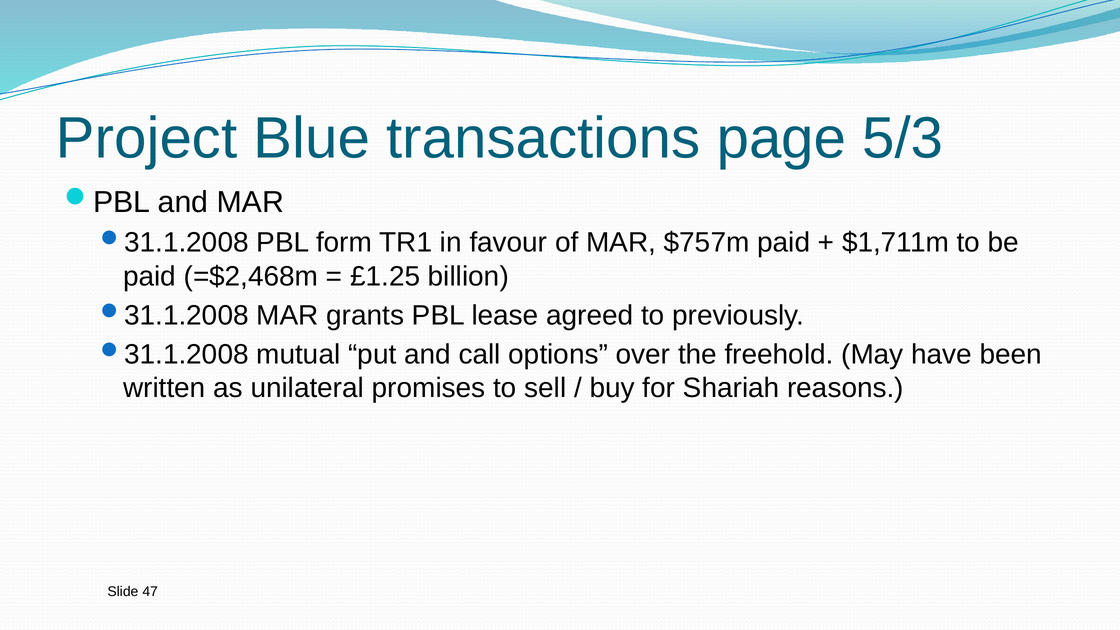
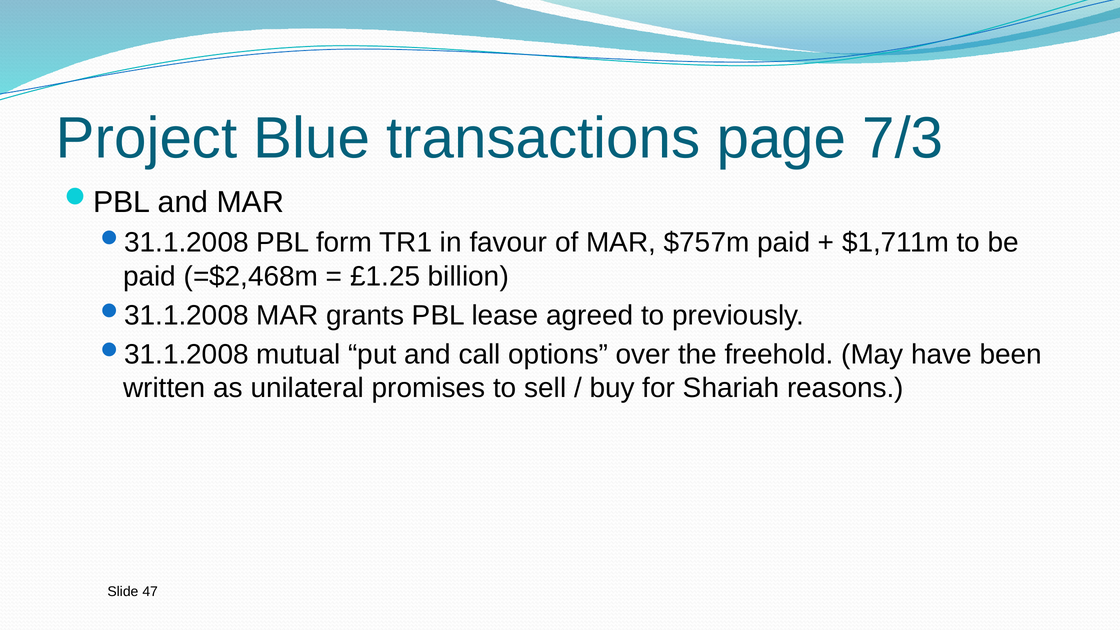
5/3: 5/3 -> 7/3 (903, 139)
